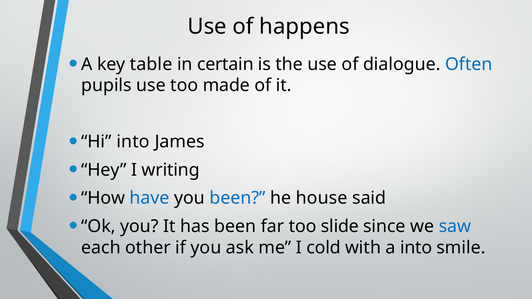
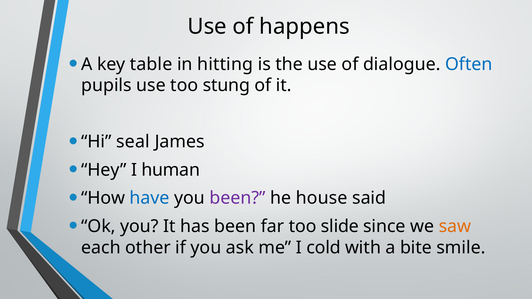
certain: certain -> hitting (225, 64)
made: made -> stung (226, 86)
Hi into: into -> seal (133, 142)
writing: writing -> human (171, 170)
been colour: blue -> purple (238, 198)
saw colour: blue -> orange (455, 226)
a into: into -> bite (416, 248)
